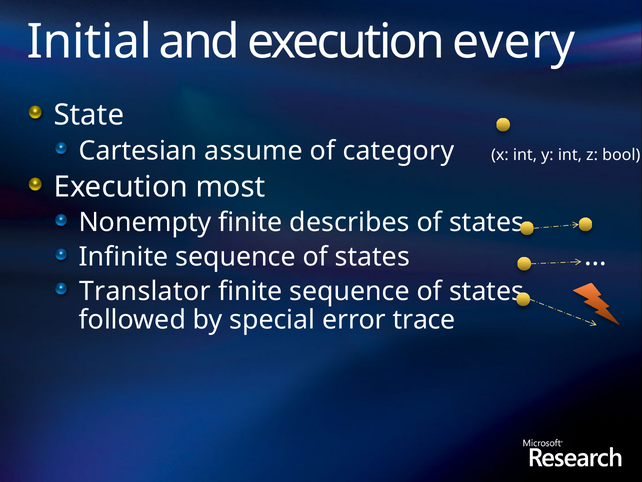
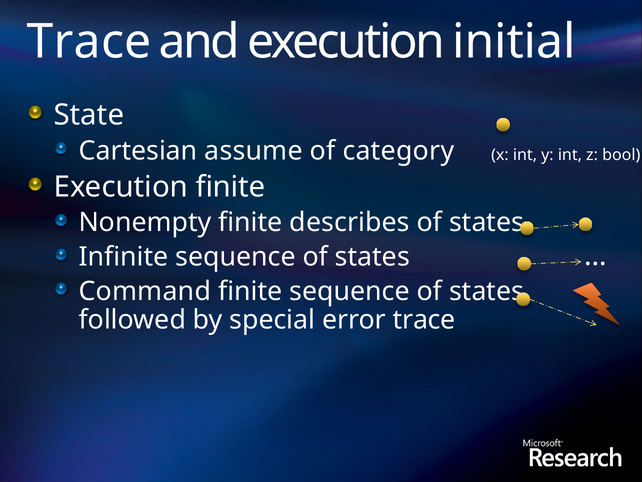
Initial: Initial -> Trace (89, 42)
every: every -> initial (514, 42)
Execution most: most -> finite (230, 187)
Translator: Translator -> Command (145, 291)
